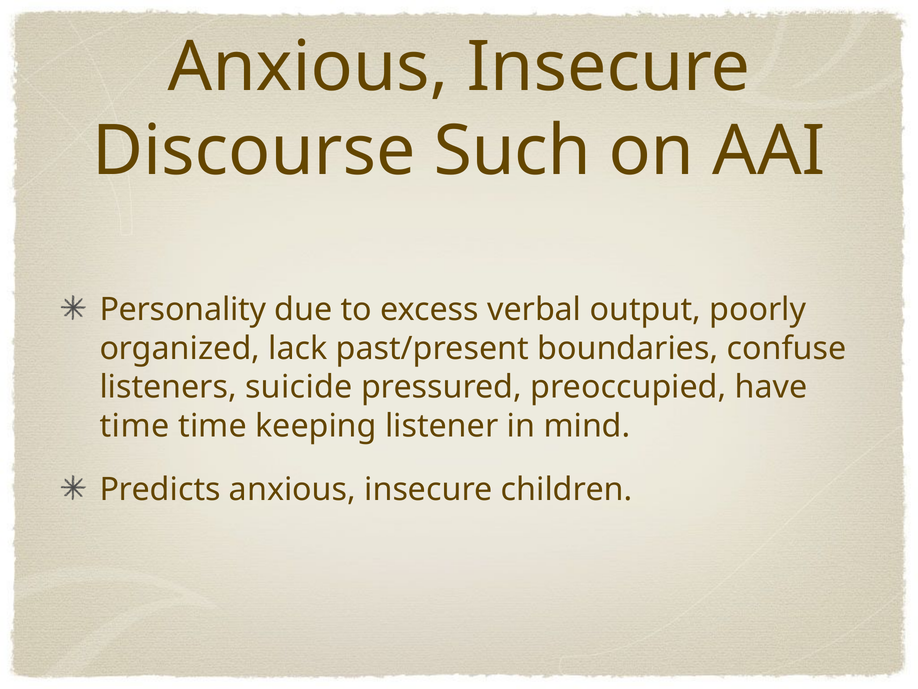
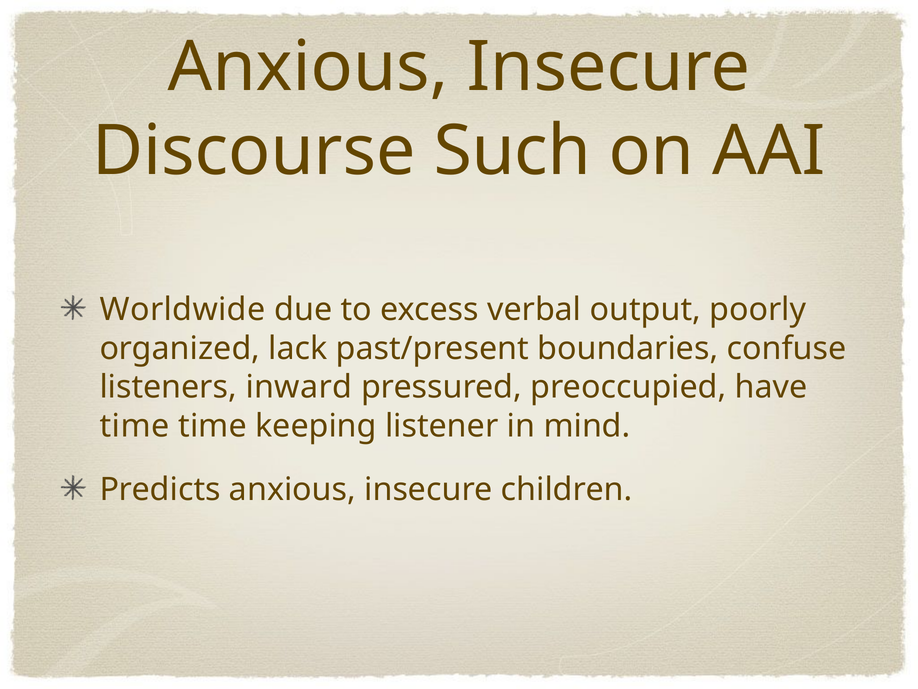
Personality: Personality -> Worldwide (183, 309)
suicide: suicide -> inward (299, 387)
